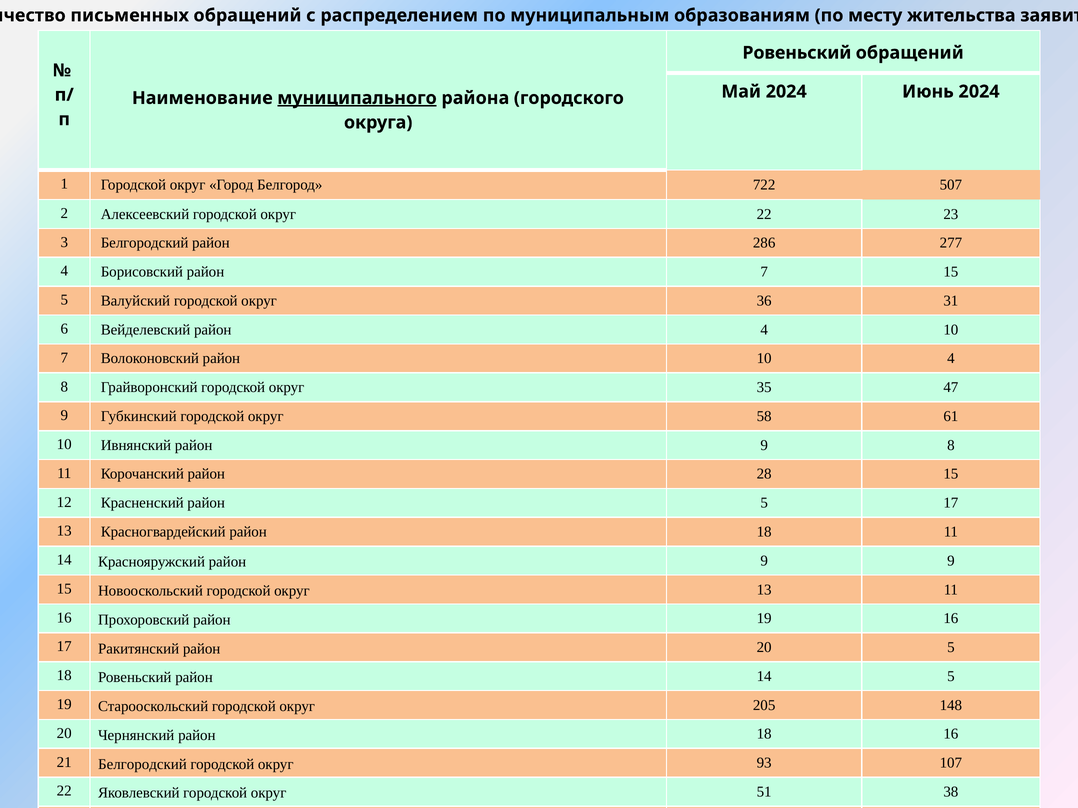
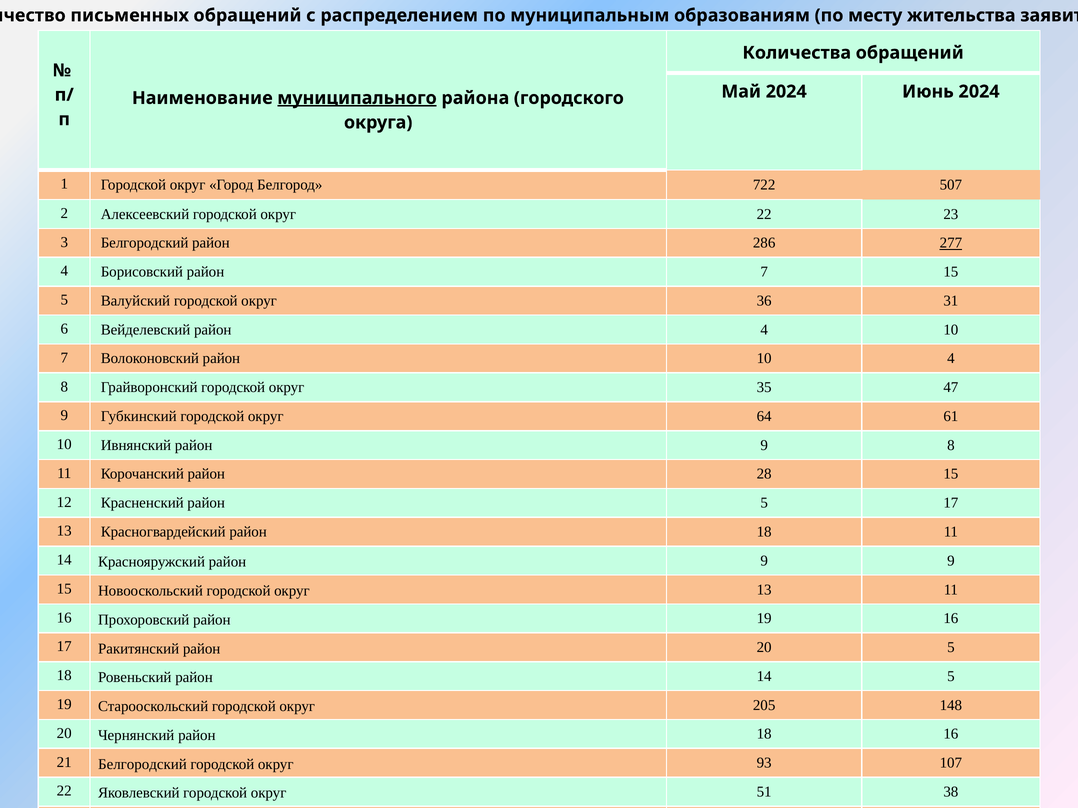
Ровеньский: Ровеньский -> Количества (797, 53)
277 underline: none -> present (951, 243)
58: 58 -> 64 (764, 417)
